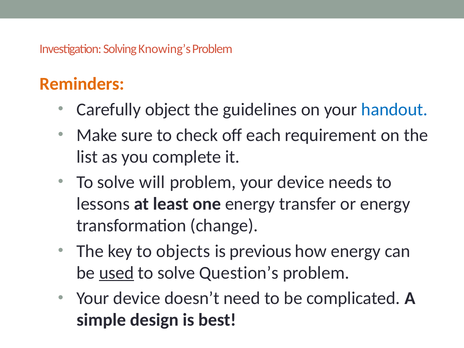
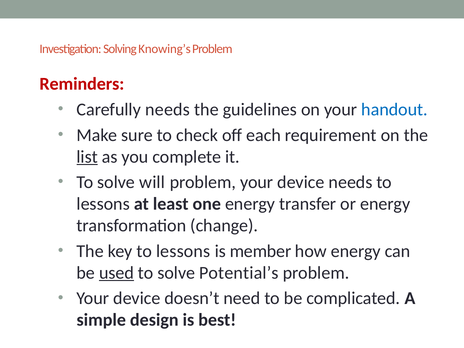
Reminders colour: orange -> red (82, 84)
Carefully object: object -> needs (168, 110)
list underline: none -> present (87, 157)
key to objects: objects -> lessons (183, 251)
previous: previous -> member (261, 251)
Question’s: Question’s -> Potential’s (239, 273)
